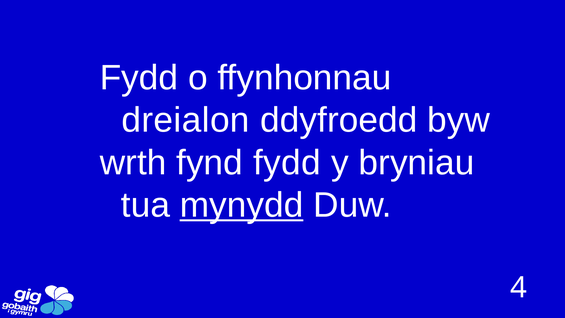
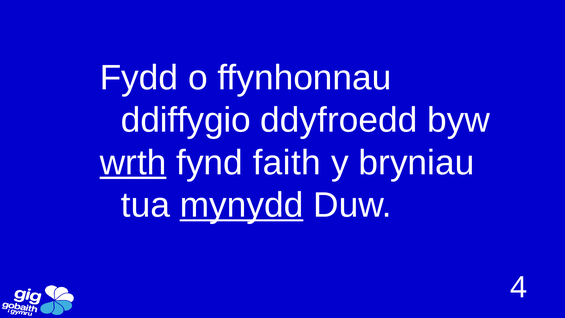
dreialon: dreialon -> ddiffygio (186, 120)
wrth underline: none -> present (133, 163)
fynd fydd: fydd -> faith (287, 163)
